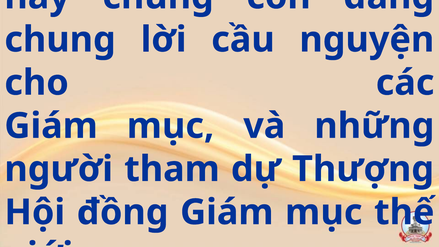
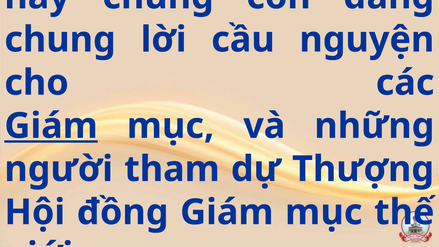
Giám underline: none -> present (51, 126)
